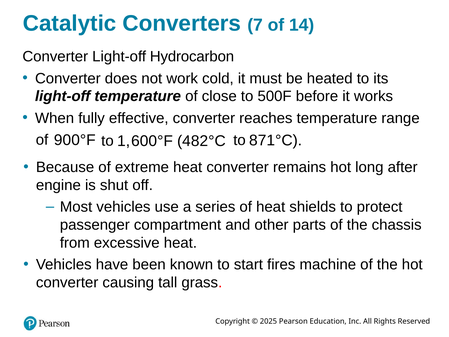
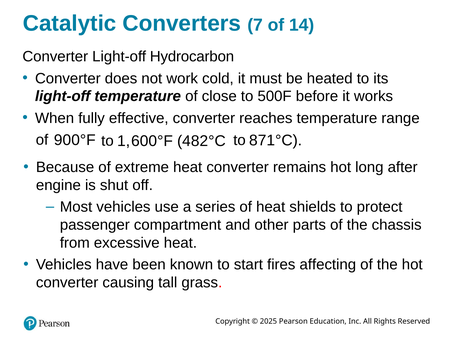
machine: machine -> affecting (328, 264)
